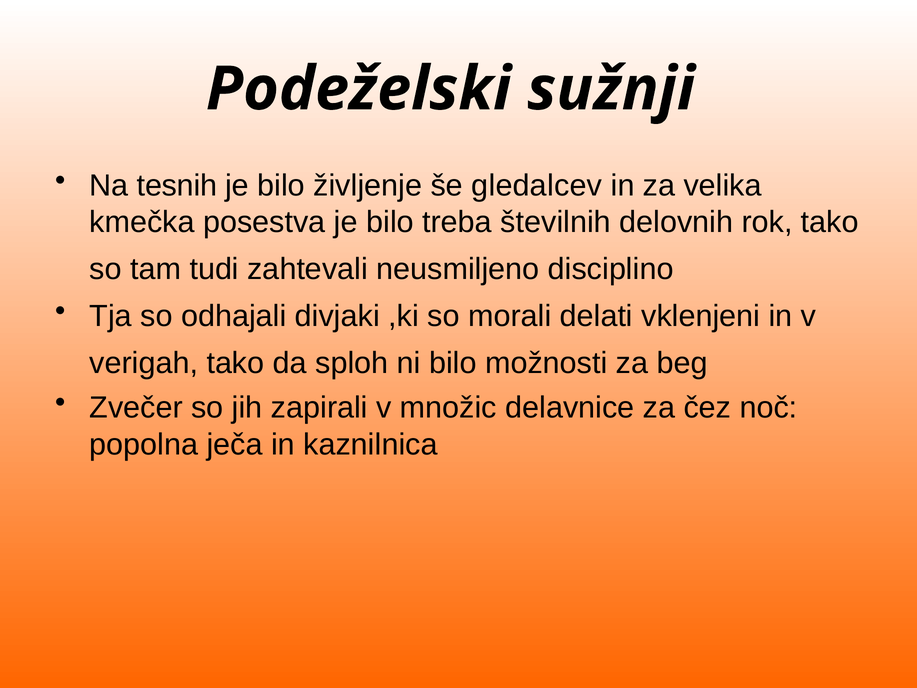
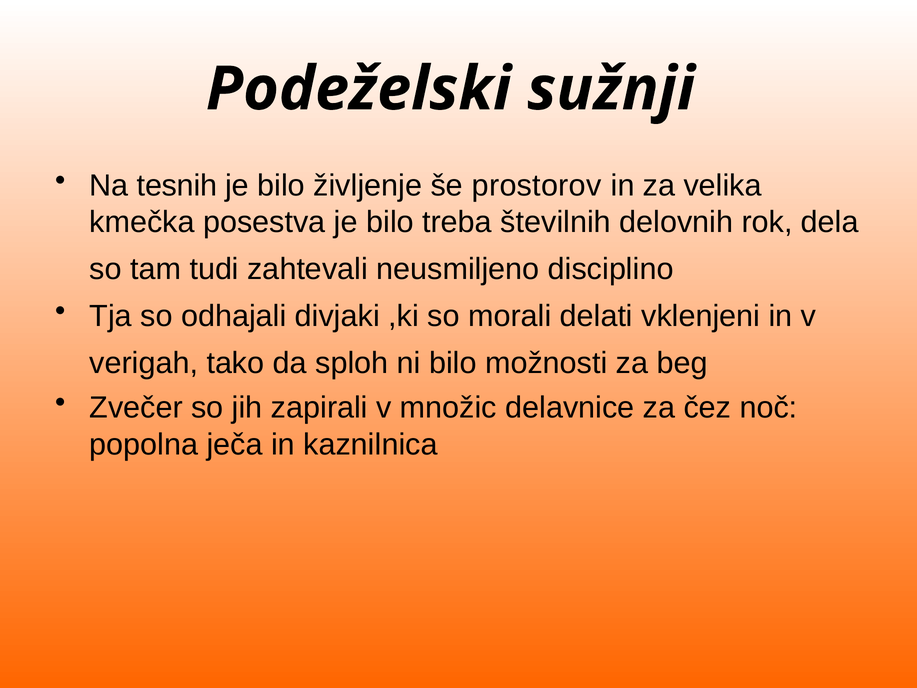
gledalcev: gledalcev -> prostorov (537, 186)
rok tako: tako -> dela (830, 222)
